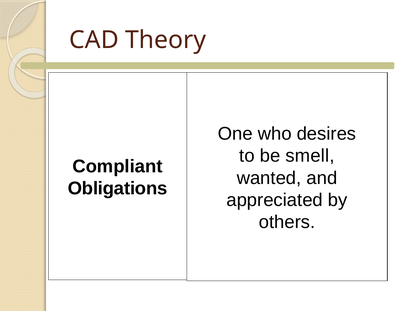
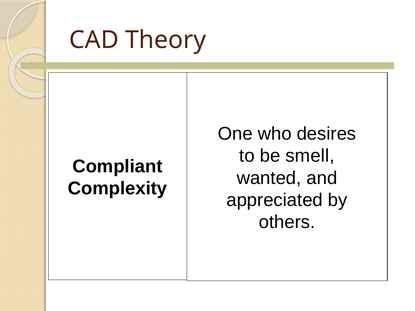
Obligations: Obligations -> Complexity (117, 189)
